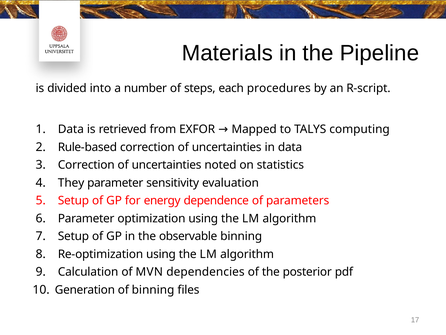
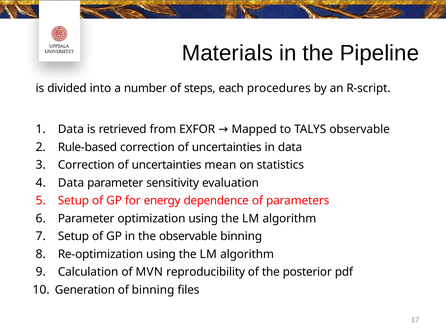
TALYS computing: computing -> observable (360, 129)
noted: noted -> mean (220, 165)
They: They -> Data (71, 183)
dependencies: dependencies -> reproducibility (206, 272)
